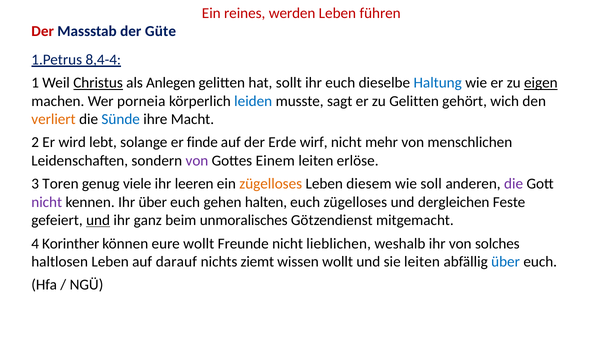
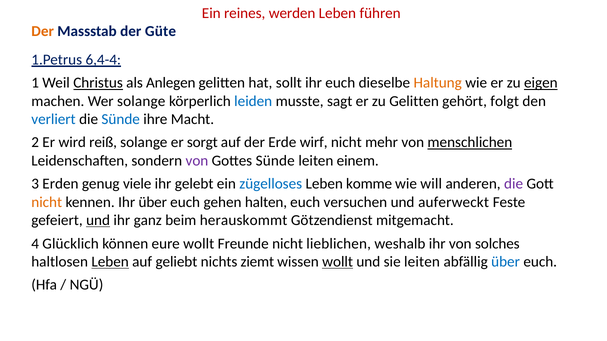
Der colour: red -> orange (43, 31)
8,4-4: 8,4-4 -> 6,4-4 (103, 60)
Haltung colour: blue -> orange (438, 83)
Wer porneia: porneia -> solange (141, 101)
wich: wich -> folgt (505, 101)
verliert colour: orange -> blue (54, 119)
lebt: lebt -> reiß (103, 143)
finde: finde -> sorgt (202, 143)
menschlichen underline: none -> present (470, 143)
Gottes Einem: Einem -> Sünde (275, 161)
erlöse: erlöse -> einem (358, 161)
Toren: Toren -> Erden (60, 184)
leeren: leeren -> gelebt (194, 184)
zügelloses colour: orange -> blue (271, 184)
diesem: diesem -> komme (369, 184)
soll: soll -> will (431, 184)
nicht colour: purple -> orange (47, 202)
euch zügelloses: zügelloses -> versuchen (355, 202)
dergleichen: dergleichen -> auferweckt (454, 202)
unmoralisches: unmoralisches -> herauskommt (244, 221)
Korinther: Korinther -> Glücklich (71, 244)
Leben underline: none -> present (110, 262)
darauf: darauf -> geliebt (176, 262)
wollt underline: none -> present (338, 262)
